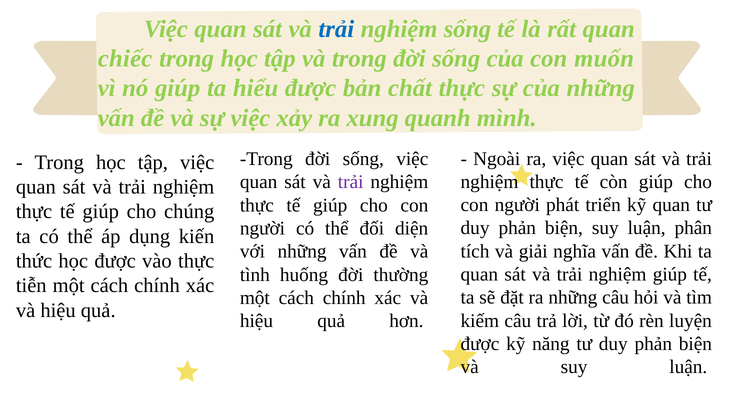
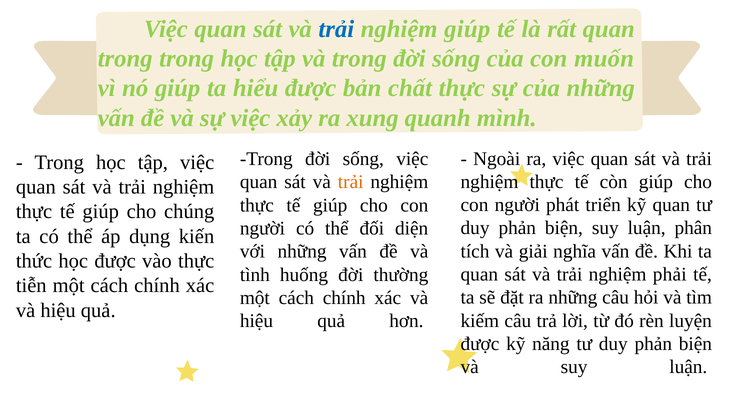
nghiệm sống: sống -> giúp (467, 29)
chiếc: chiếc -> trong (125, 59)
trải colour: purple -> orange (351, 182)
nghiệm giúp: giúp -> phải (670, 274)
